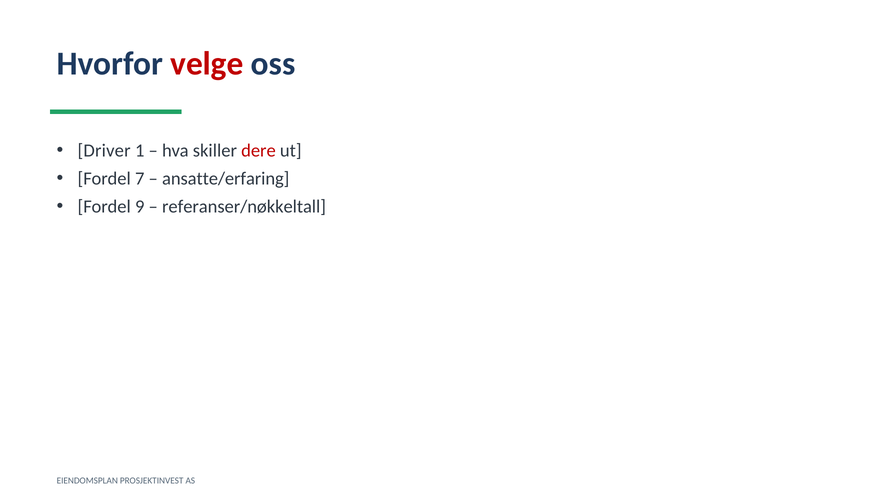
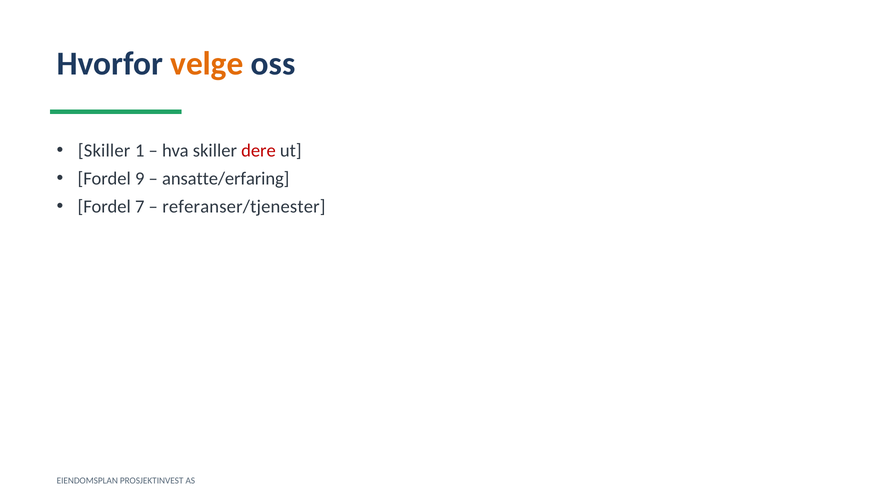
velge colour: red -> orange (207, 64)
Driver: Driver -> Skiller (104, 151)
7: 7 -> 9 (140, 179)
9: 9 -> 7 (140, 207)
referanser/nøkkeltall: referanser/nøkkeltall -> referanser/tjenester (244, 207)
